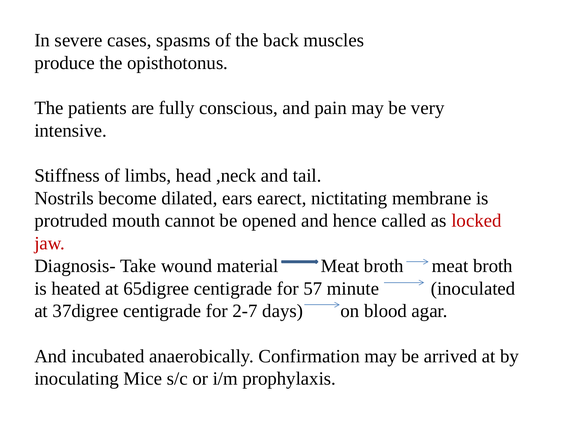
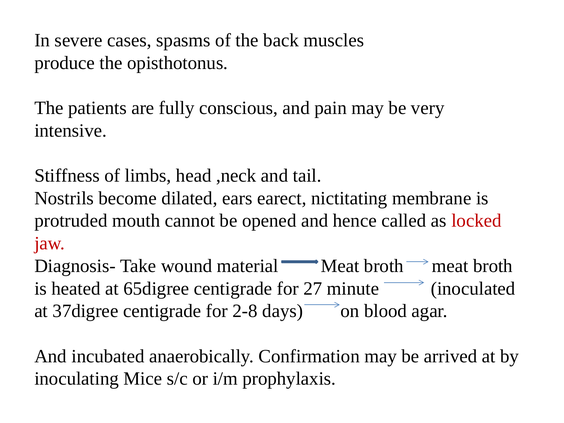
57: 57 -> 27 (313, 288)
2-7: 2-7 -> 2-8 (245, 311)
